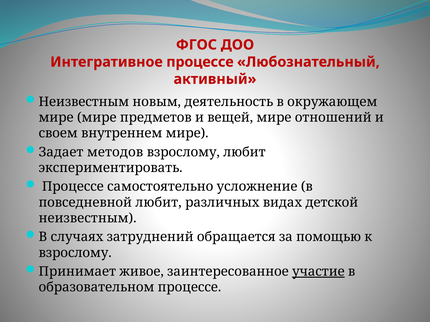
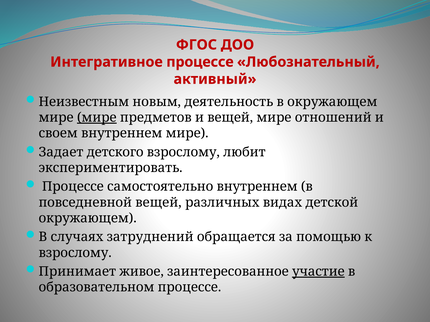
мире underline: none -> present (97, 118)
методов: методов -> детского (115, 152)
самостоятельно усложнение: усложнение -> внутреннем (257, 187)
повседневной любит: любит -> вещей (158, 203)
неизвестным: неизвестным -> окружающем (88, 218)
